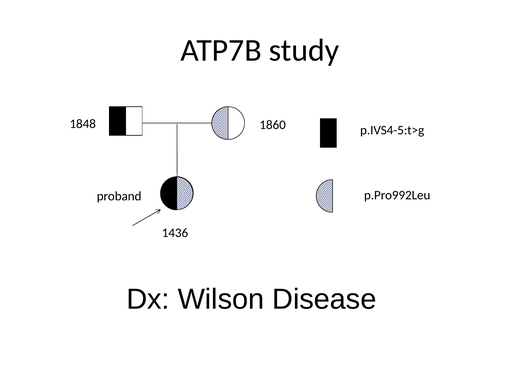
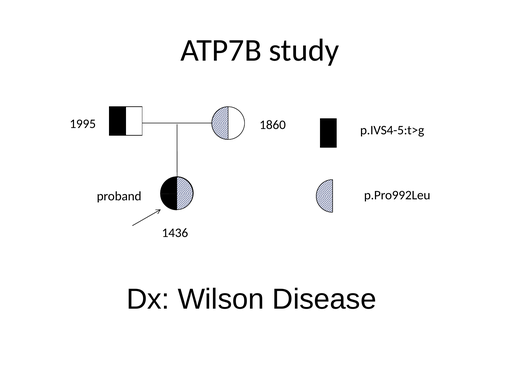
1848: 1848 -> 1995 (83, 124)
